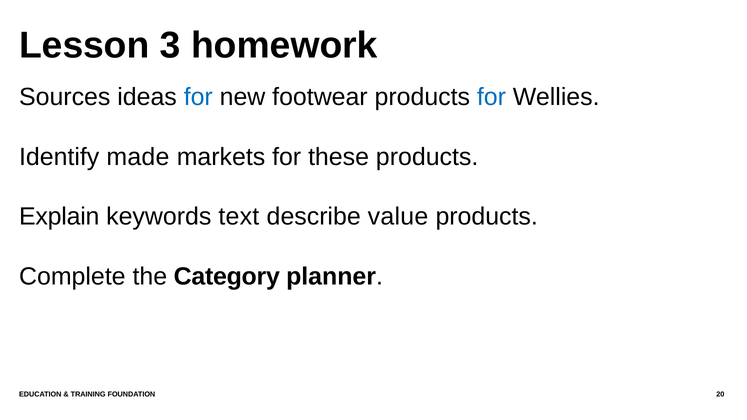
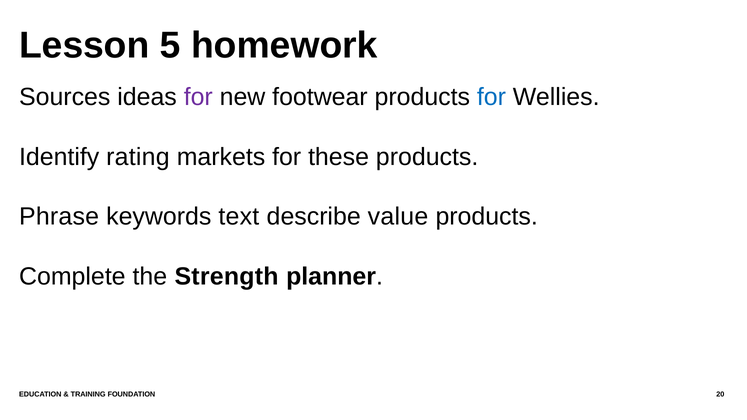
3: 3 -> 5 (170, 45)
for colour: blue -> purple (198, 97)
made: made -> rating (138, 157)
Explain: Explain -> Phrase (59, 217)
Category: Category -> Strength (227, 277)
